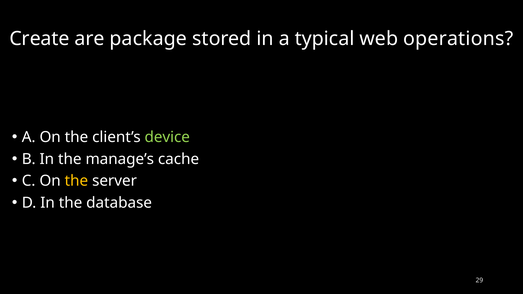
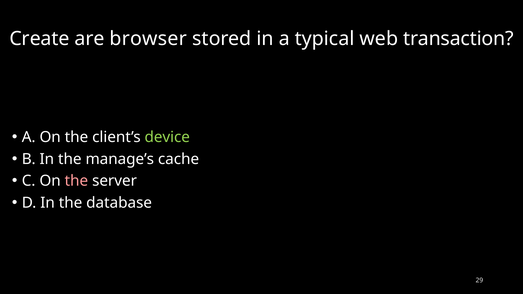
package: package -> browser (148, 39)
operations: operations -> transaction (458, 39)
the colour: yellow -> pink (76, 181)
